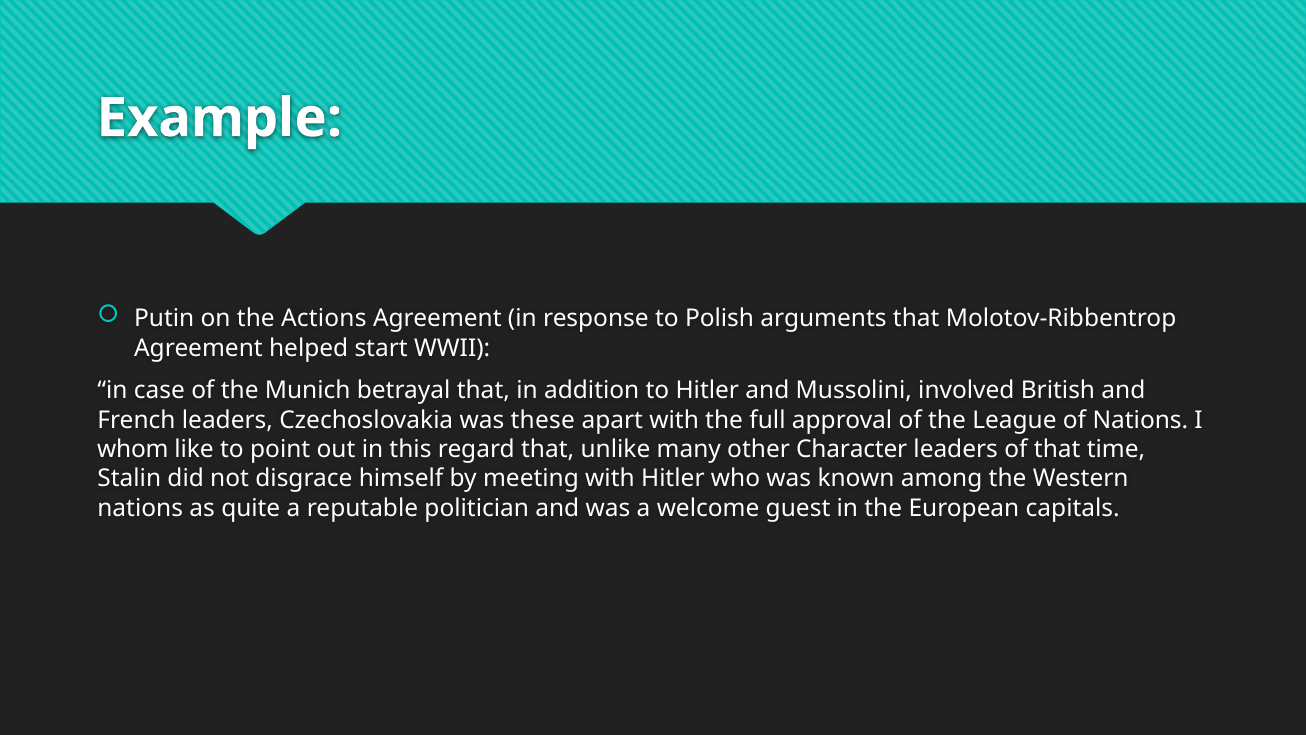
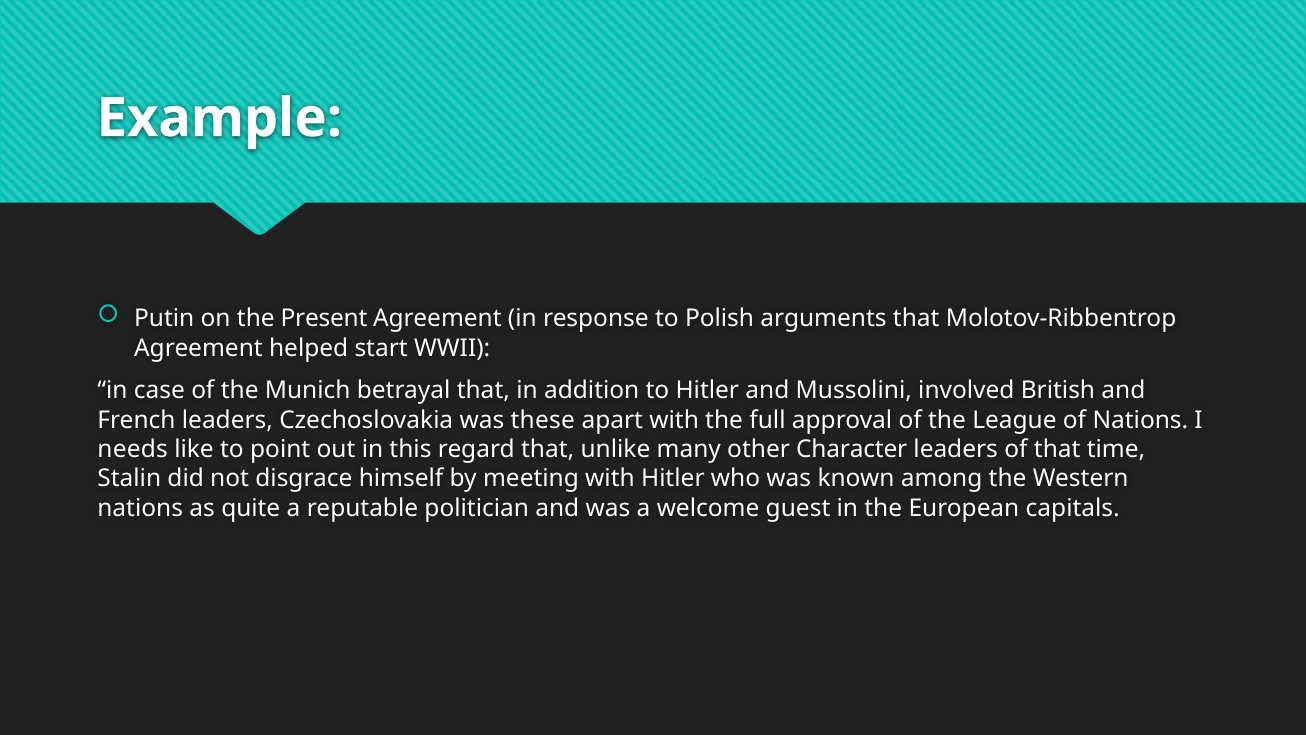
Actions: Actions -> Present (324, 319)
whom: whom -> needs (133, 449)
